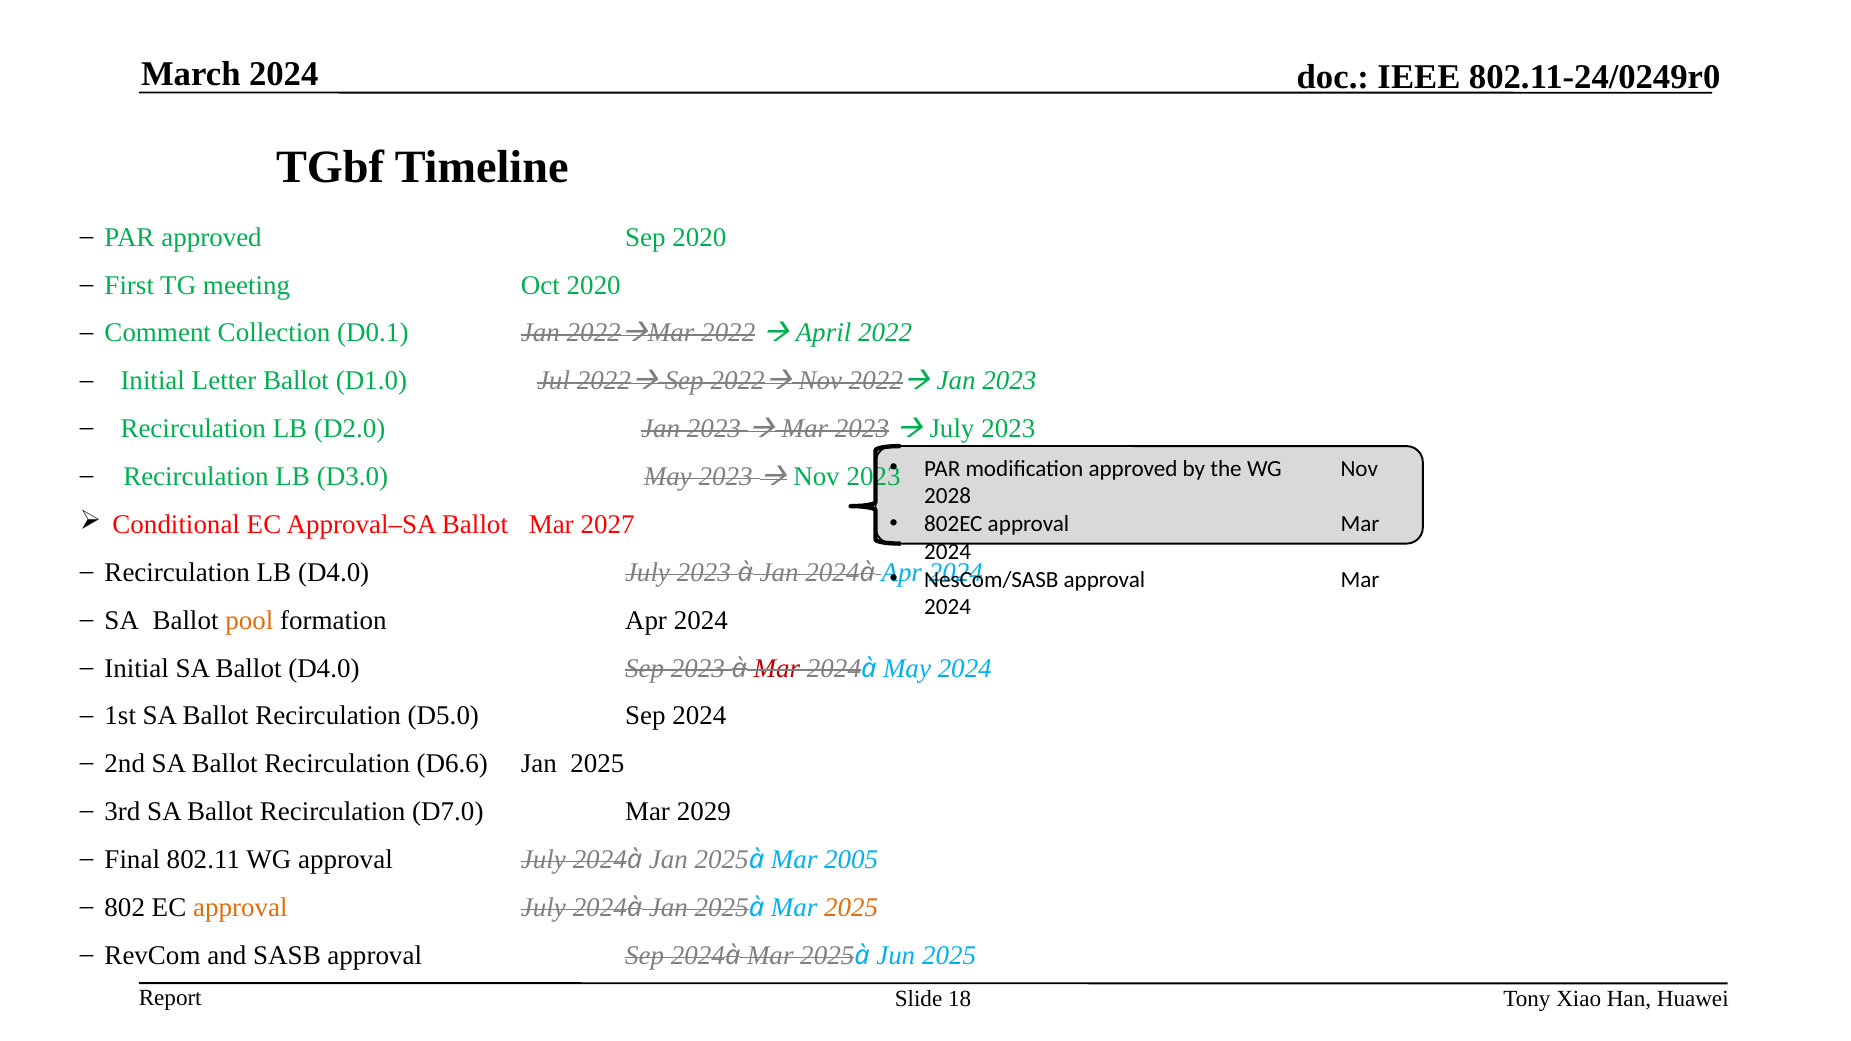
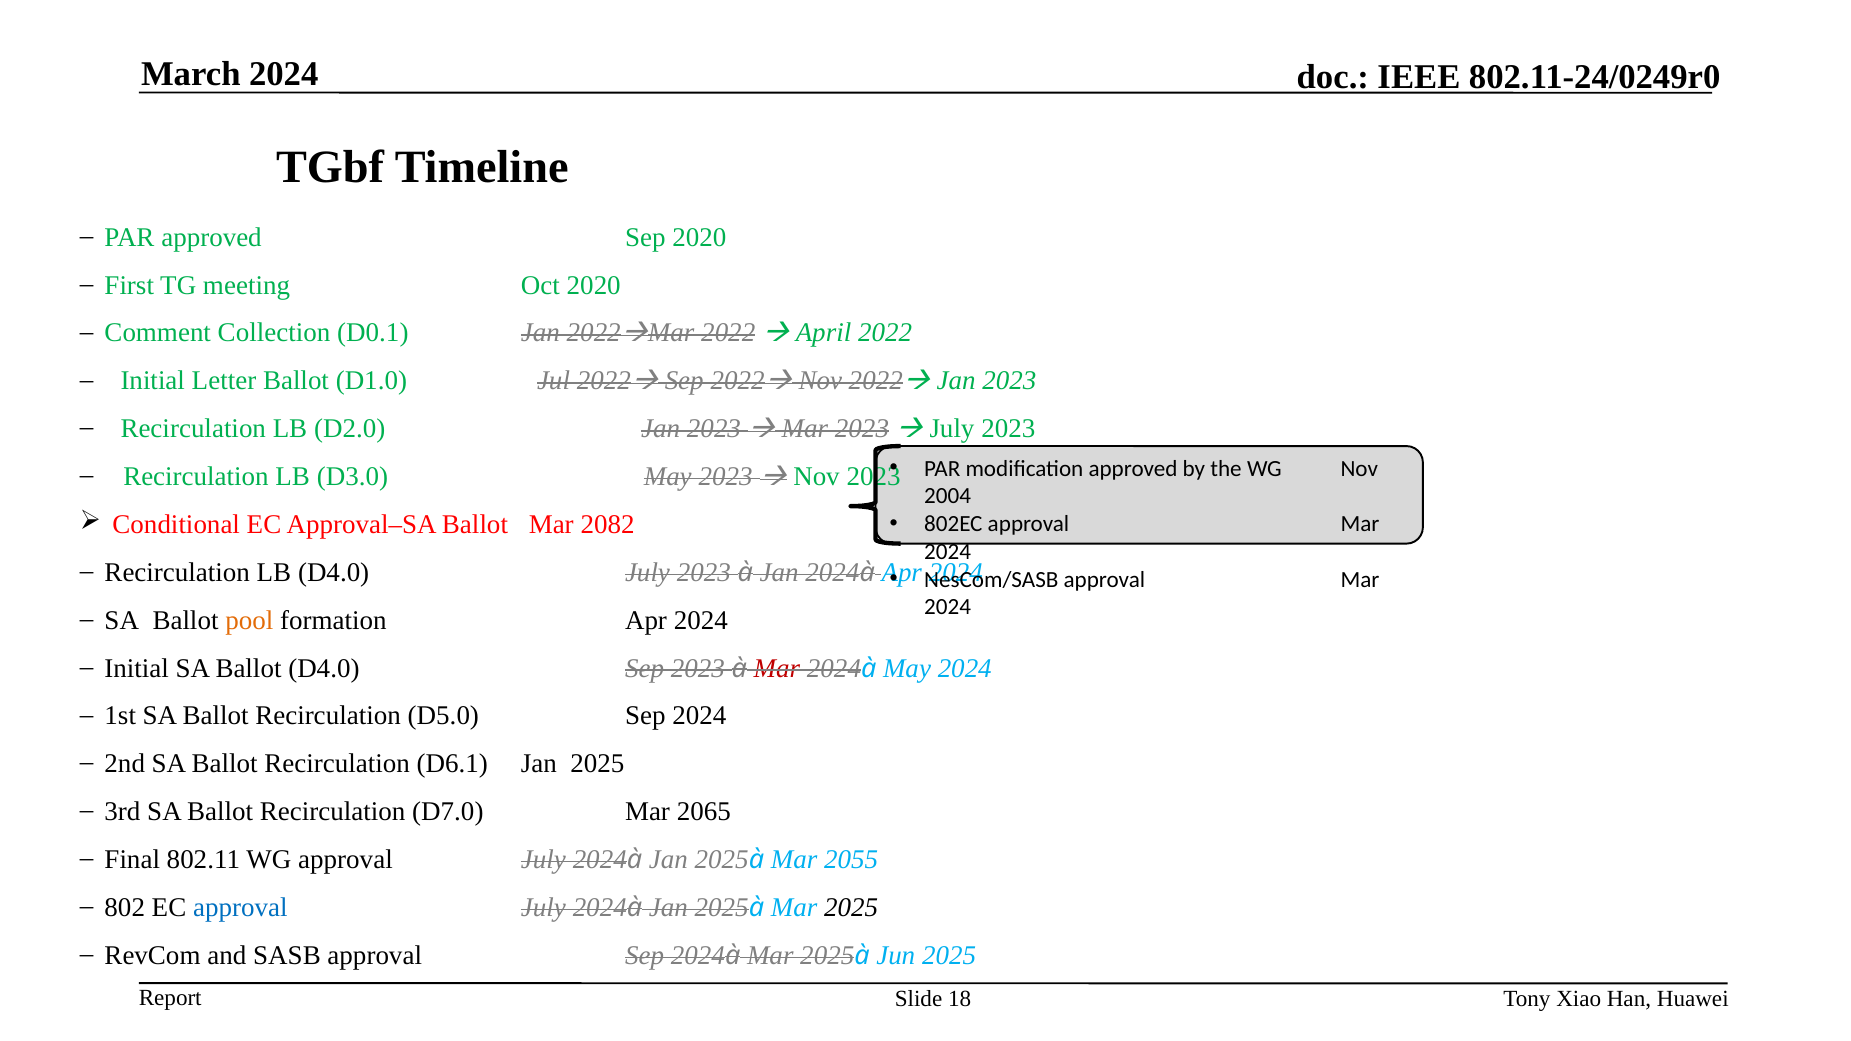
2028: 2028 -> 2004 (948, 496)
2027: 2027 -> 2082 (608, 525)
D6.6: D6.6 -> D6.1 (452, 764)
2029: 2029 -> 2065 (704, 812)
2005: 2005 -> 2055 (851, 860)
approval colour: orange -> blue (240, 908)
2025 colour: orange -> black (851, 908)
